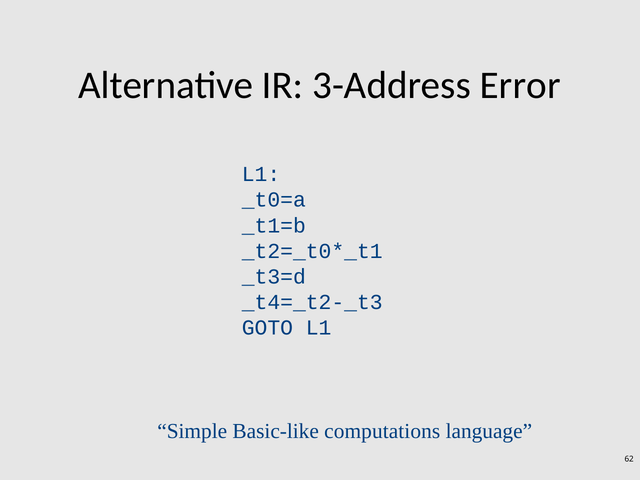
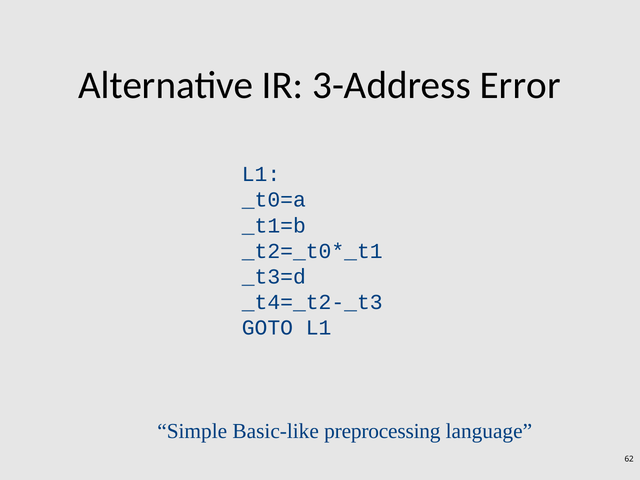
computations: computations -> preprocessing (382, 431)
